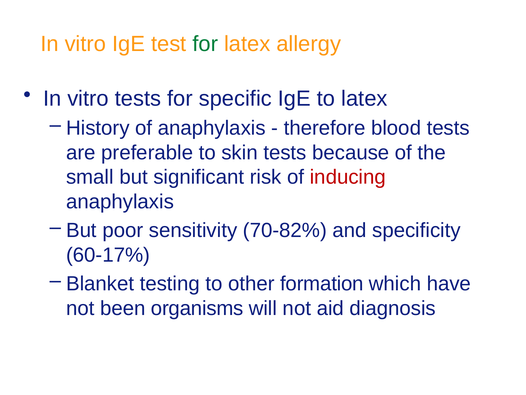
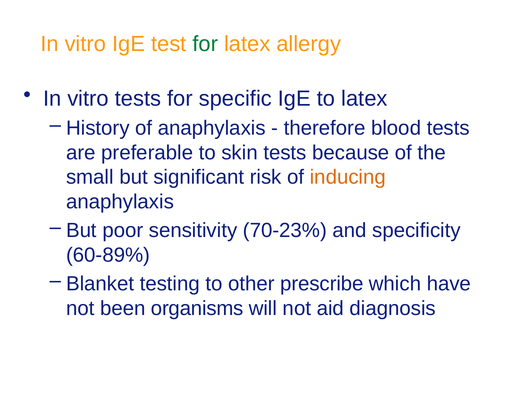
inducing colour: red -> orange (348, 177)
70-82%: 70-82% -> 70-23% (285, 230)
60-17%: 60-17% -> 60-89% (108, 255)
formation: formation -> prescribe (322, 283)
